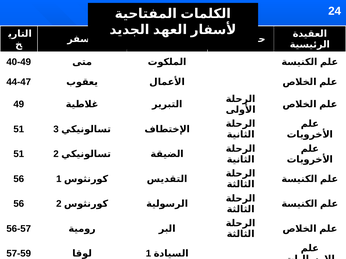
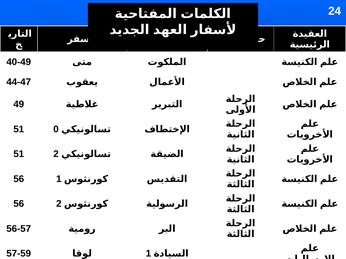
3: 3 -> 0 (56, 129)
